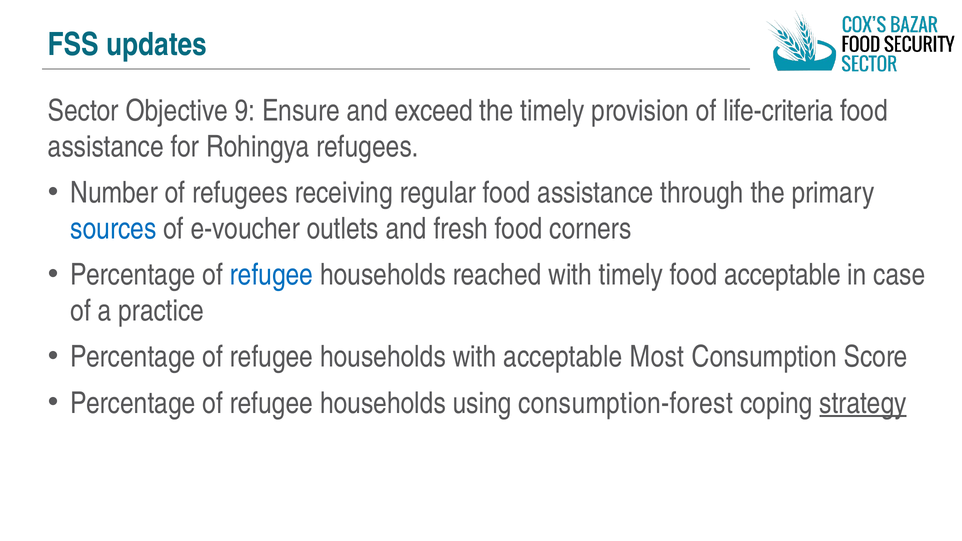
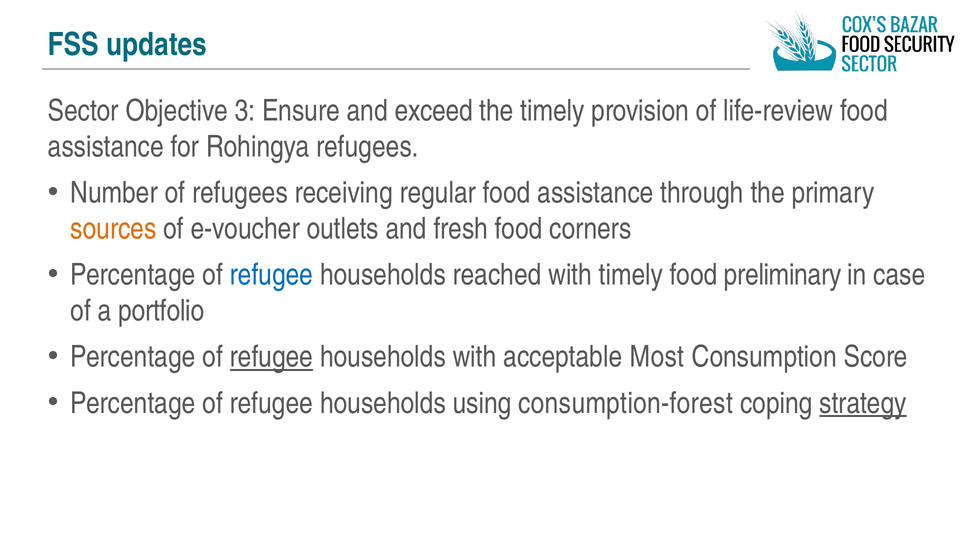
9: 9 -> 3 (245, 111)
life-criteria: life-criteria -> life-review (778, 111)
sources colour: blue -> orange (113, 229)
food acceptable: acceptable -> preliminary (783, 275)
practice: practice -> portfolio (161, 311)
refugee underline: none -> present (271, 357)
